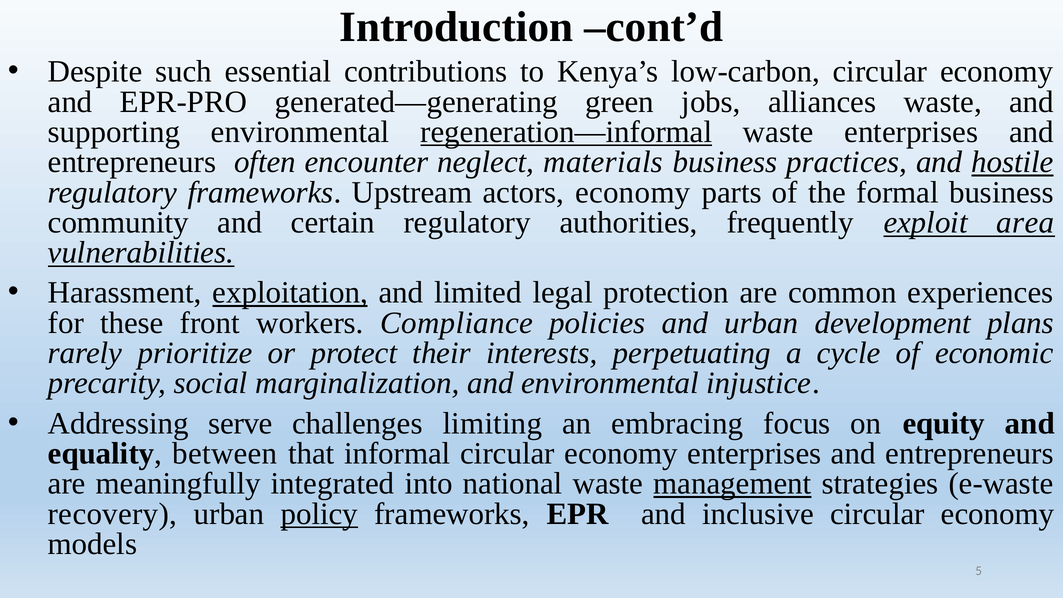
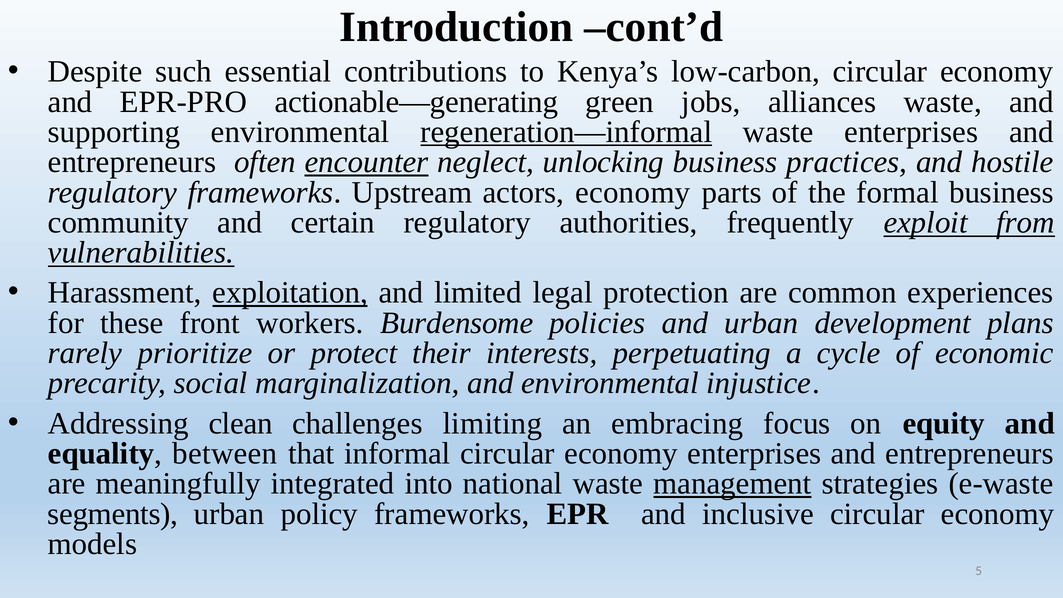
generated—generating: generated—generating -> actionable—generating (416, 102)
encounter underline: none -> present (367, 162)
materials: materials -> unlocking (603, 162)
hostile underline: present -> none (1013, 162)
area: area -> from (1026, 222)
Compliance: Compliance -> Burdensome (457, 323)
serve: serve -> clean (241, 423)
recovery: recovery -> segments (113, 514)
policy underline: present -> none (319, 514)
